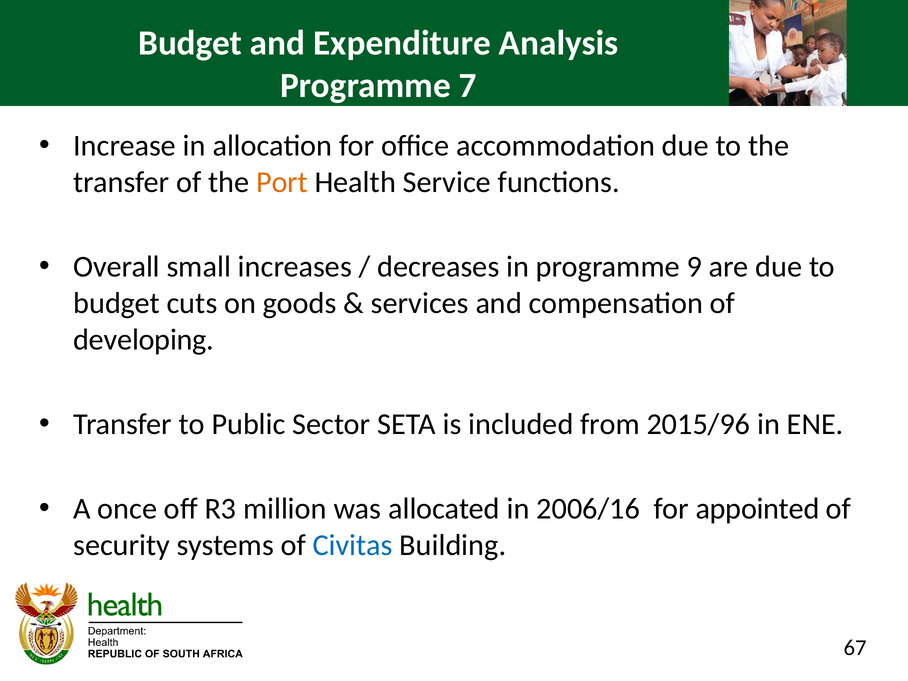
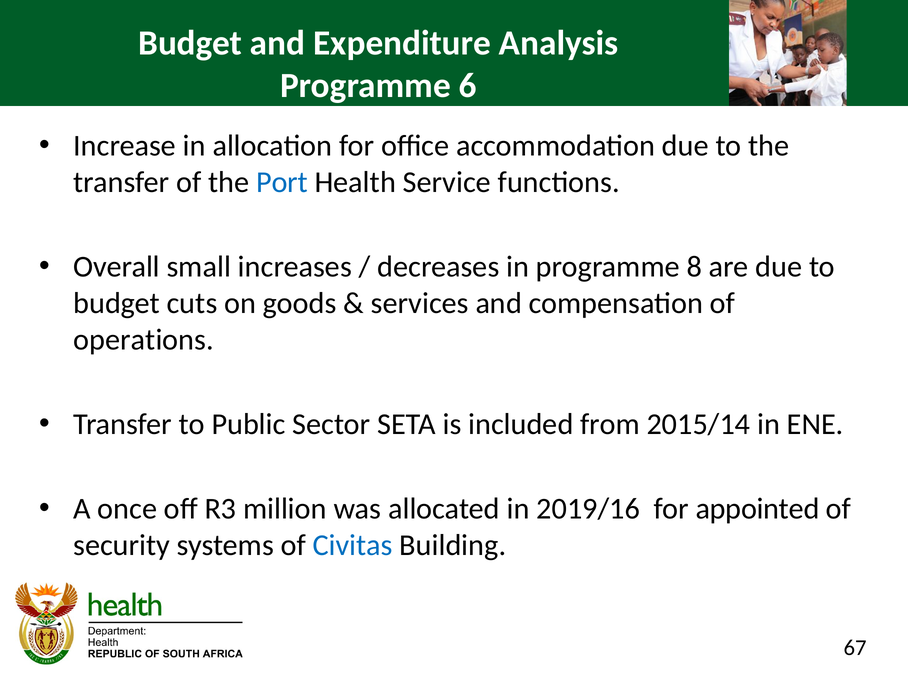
7: 7 -> 6 (468, 86)
Port colour: orange -> blue (282, 182)
9: 9 -> 8 (694, 267)
developing: developing -> operations (144, 340)
2015/96: 2015/96 -> 2015/14 (698, 424)
2006/16: 2006/16 -> 2019/16 (588, 509)
